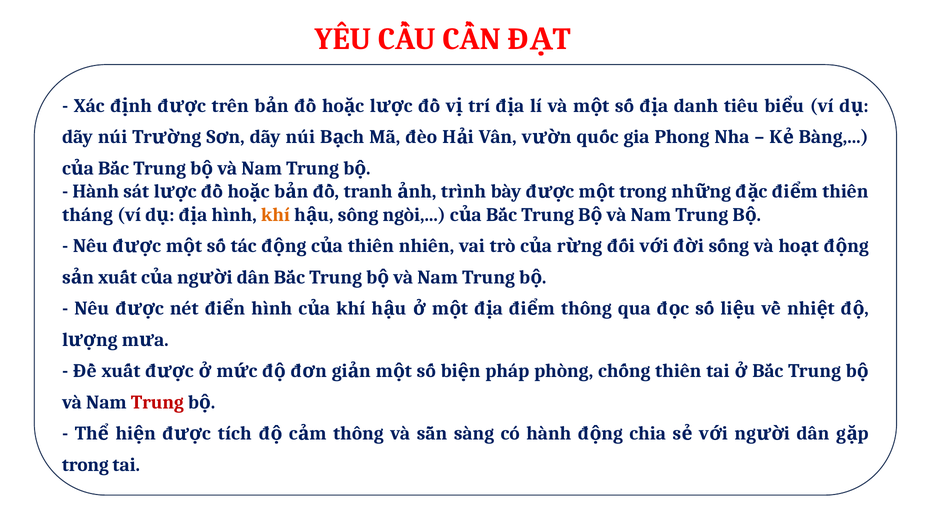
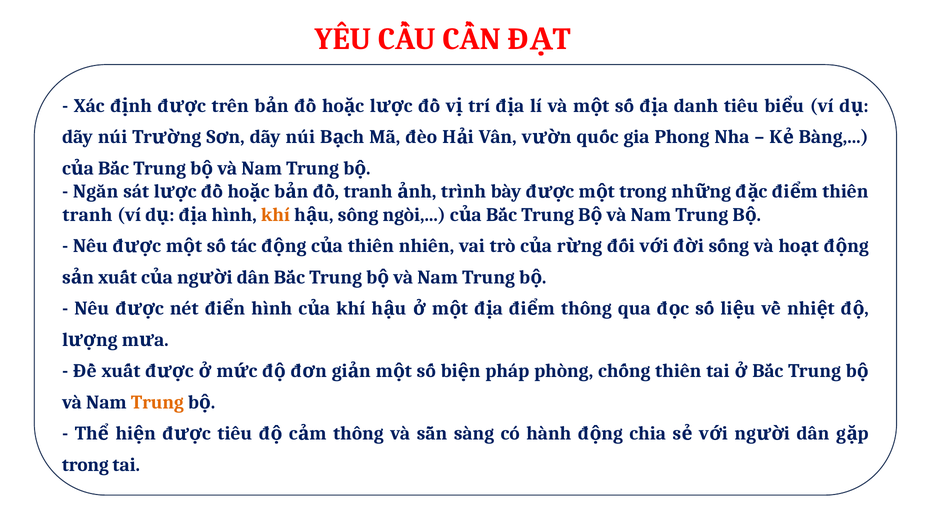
Hành: Hành -> Ngắn (96, 191)
tháng: tháng -> tranh (87, 215)
Trung colour: red -> orange (157, 402)
tích: tích -> tiêu (235, 433)
